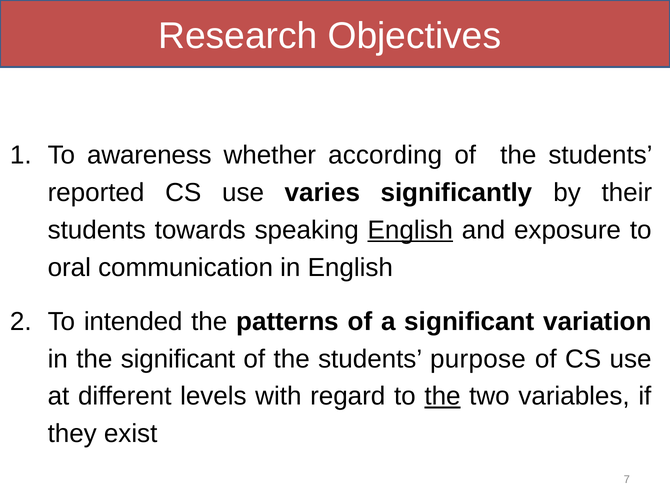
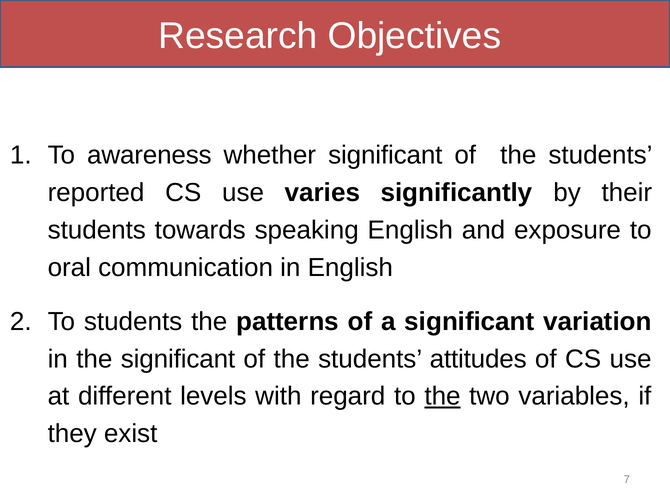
whether according: according -> significant (385, 155)
English underline: present -> none (410, 230)
To intended: intended -> students (133, 322)
purpose: purpose -> attitudes (478, 359)
